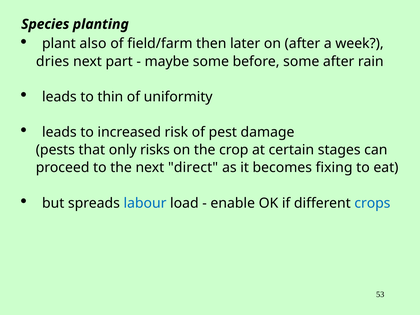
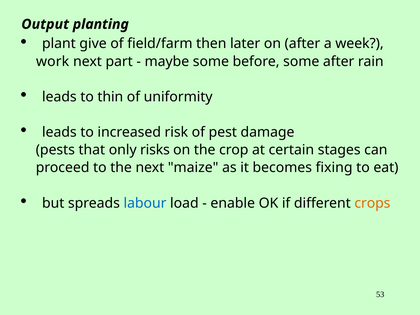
Species: Species -> Output (45, 24)
also: also -> give (93, 44)
dries: dries -> work (53, 61)
direct: direct -> maize (193, 168)
crops colour: blue -> orange (372, 203)
